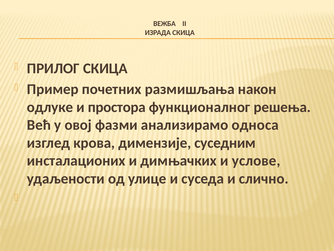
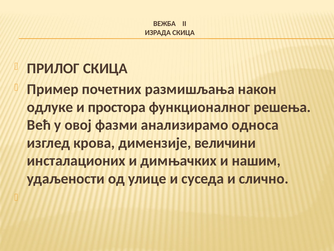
суседним: суседним -> величини (225, 143)
услове: услове -> нашим (256, 160)
